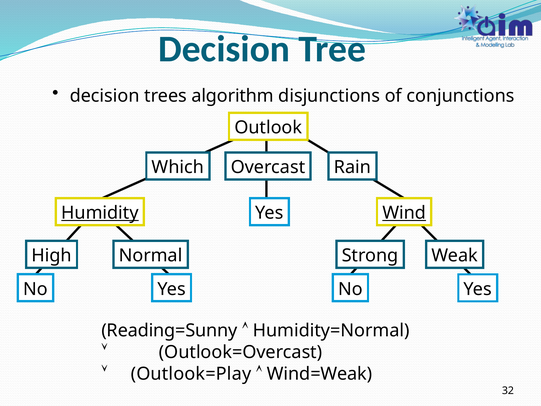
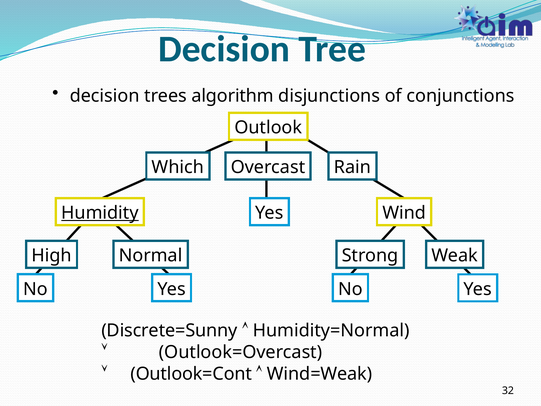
Wind underline: present -> none (404, 213)
Reading=Sunny: Reading=Sunny -> Discrete=Sunny (169, 330)
Outlook=Play: Outlook=Play -> Outlook=Cont (191, 374)
